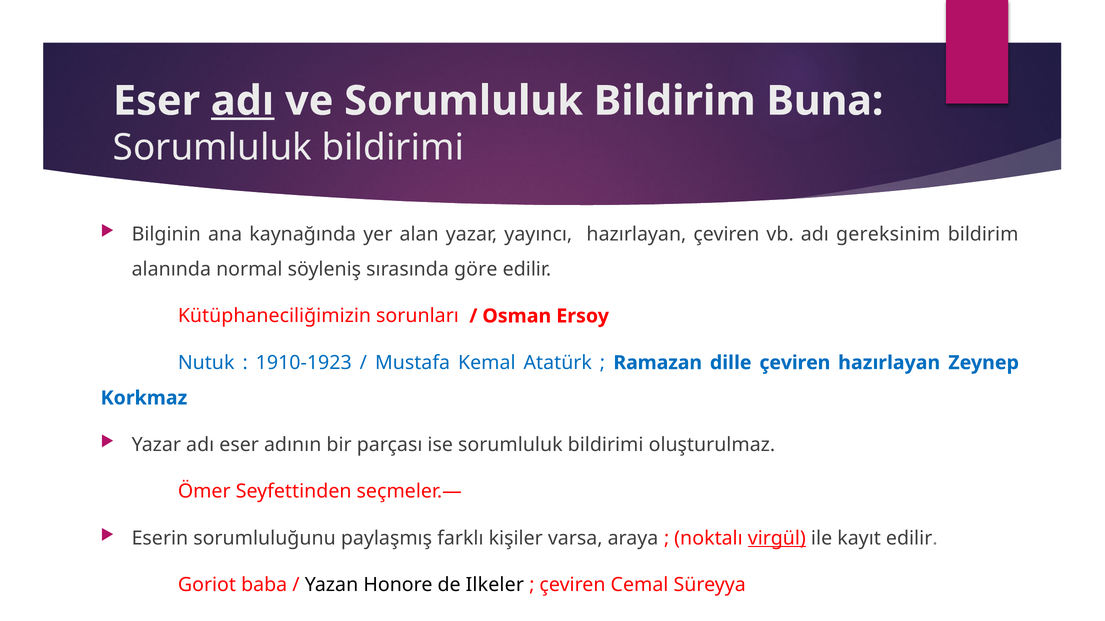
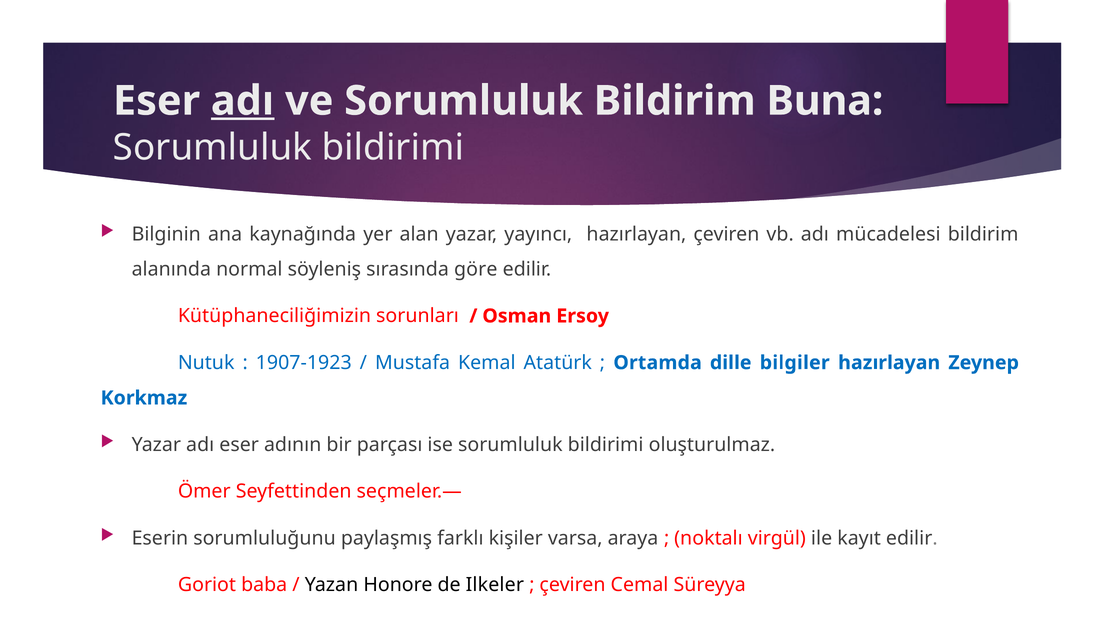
gereksinim: gereksinim -> mücadelesi (888, 234)
1910-1923: 1910-1923 -> 1907-1923 (304, 363)
Ramazan: Ramazan -> Ortamda (658, 363)
dille çeviren: çeviren -> bilgiler (795, 363)
virgül underline: present -> none (777, 539)
